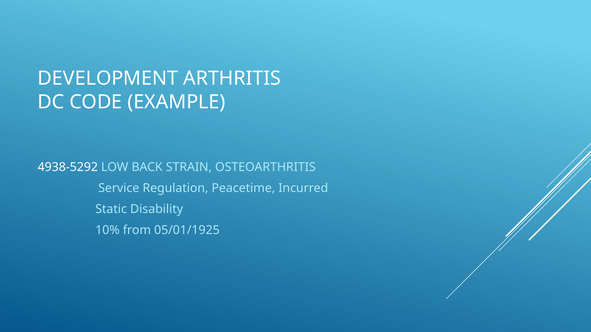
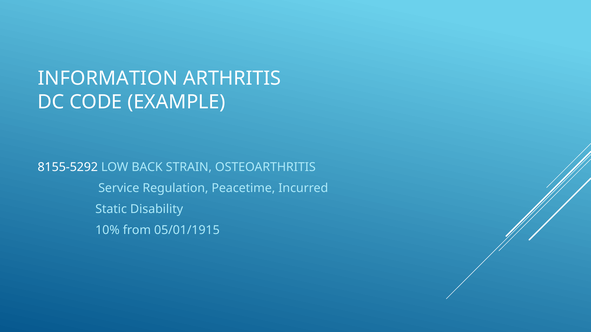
DEVELOPMENT: DEVELOPMENT -> INFORMATION (108, 78)
4938-5292: 4938-5292 -> 8155-5292 (68, 167)
05/01/1925: 05/01/1925 -> 05/01/1915 (187, 230)
